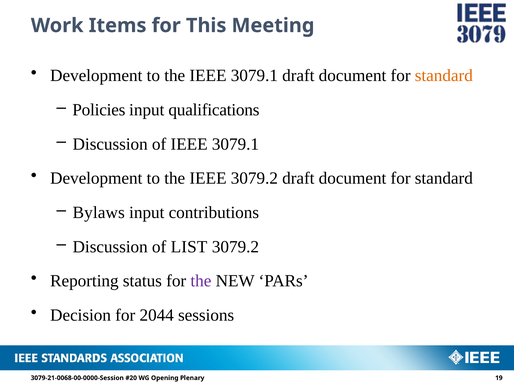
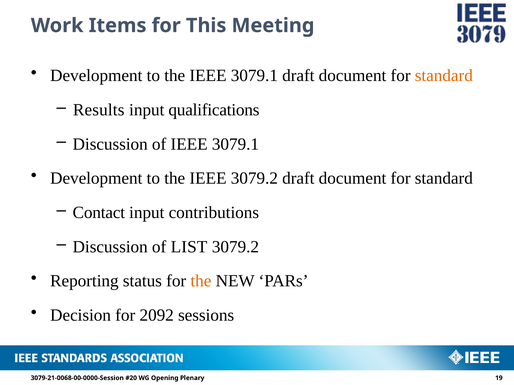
Policies: Policies -> Results (99, 110)
Bylaws: Bylaws -> Contact (99, 213)
the colour: purple -> orange (201, 281)
2044: 2044 -> 2092 (157, 316)
